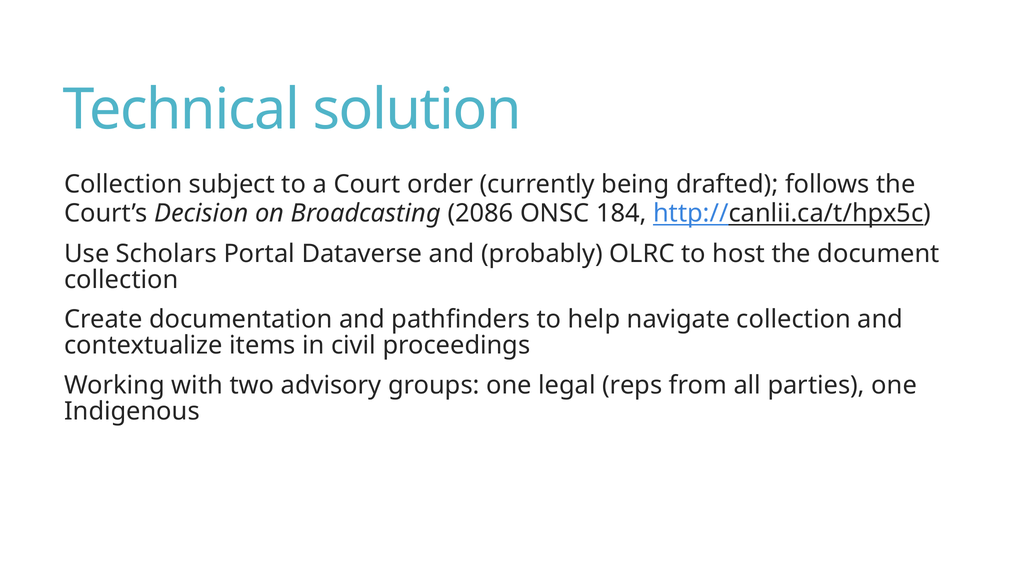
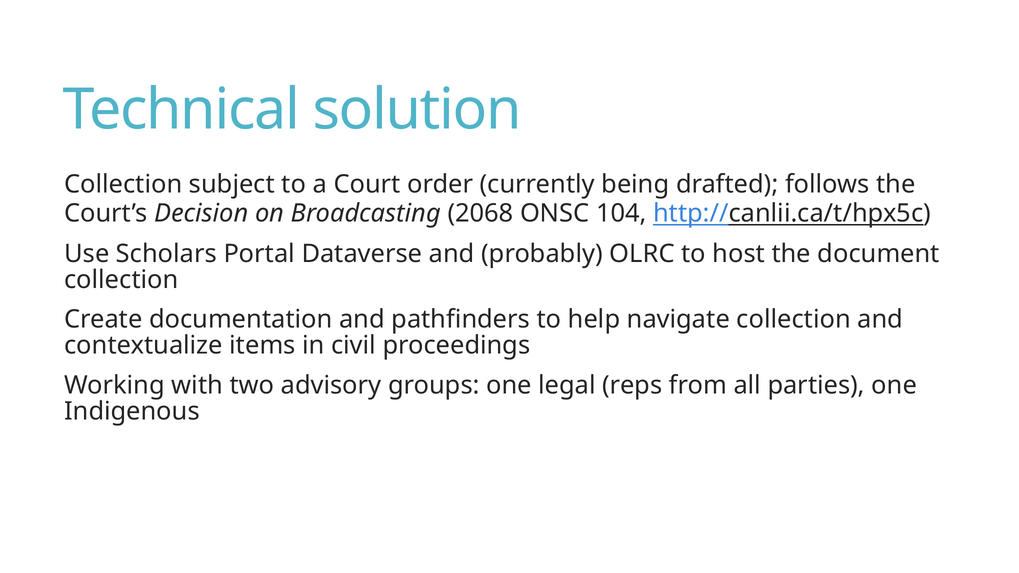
2086: 2086 -> 2068 (481, 213)
184: 184 -> 104 (621, 213)
